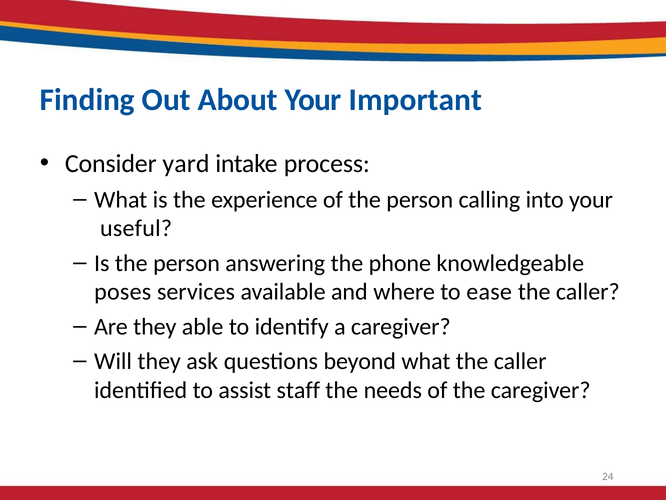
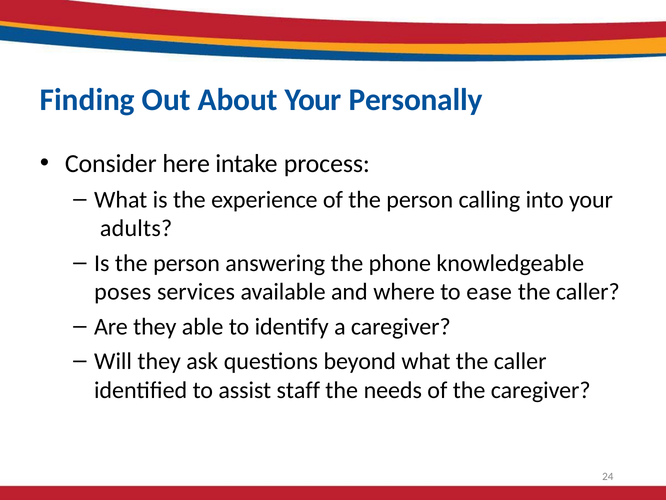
Important: Important -> Personally (416, 100)
yard: yard -> here (186, 164)
useful: useful -> adults (136, 228)
